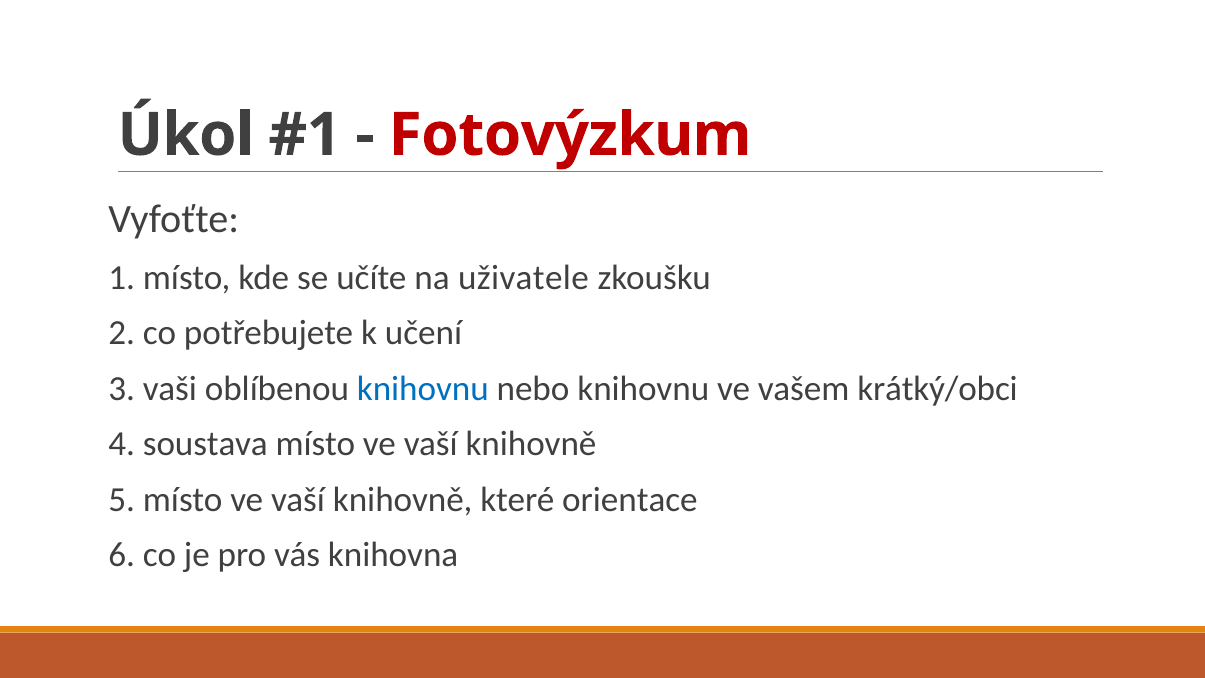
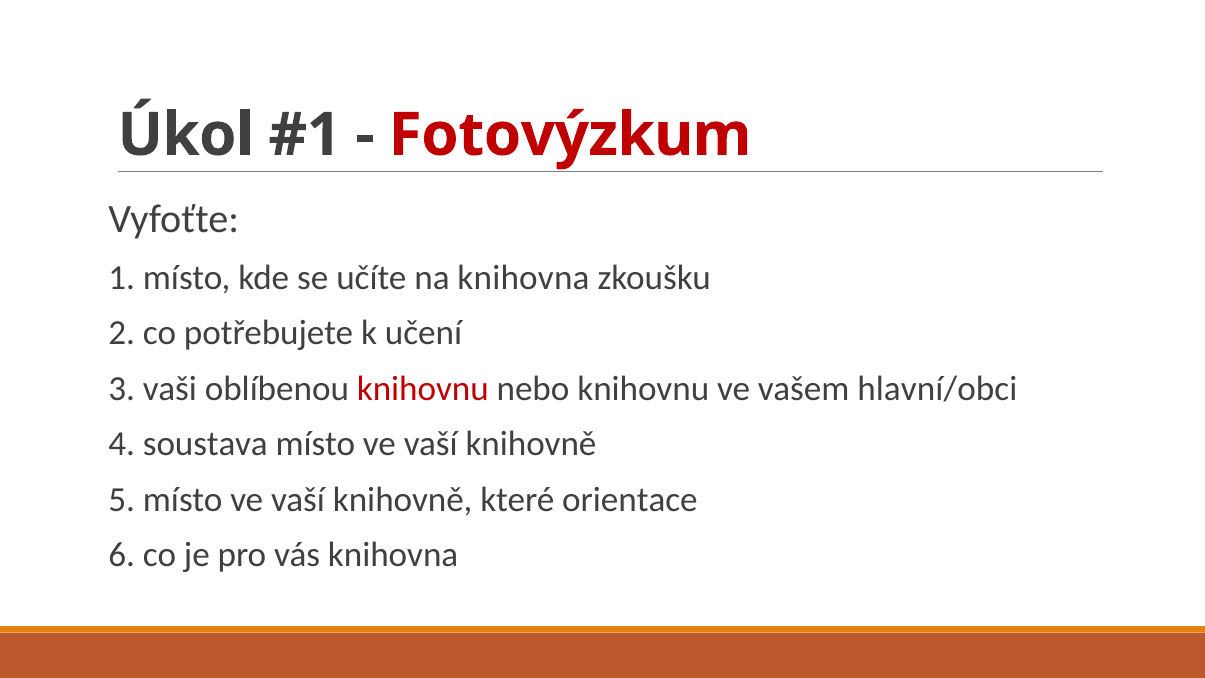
na uživatele: uživatele -> knihovna (523, 278)
knihovnu colour: blue -> red (423, 389)
krátký/obci: krátký/obci -> hlavní/obci (937, 389)
